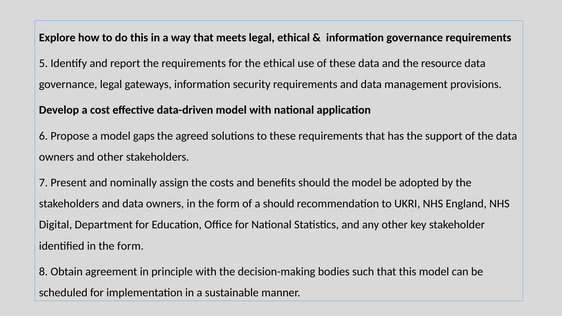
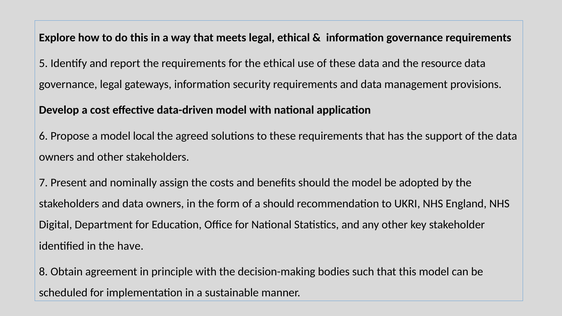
gaps: gaps -> local (144, 136)
identified in the form: form -> have (130, 246)
